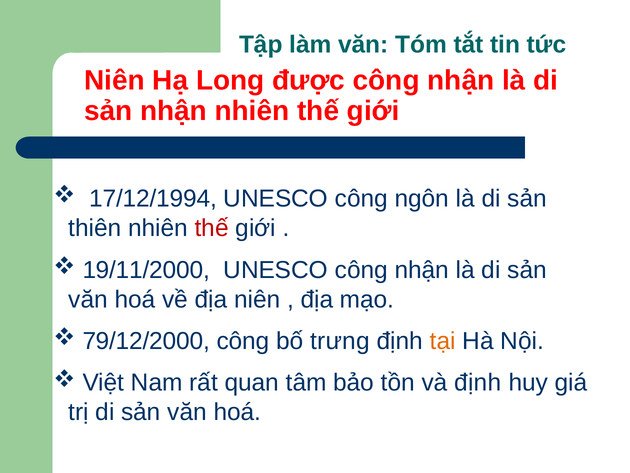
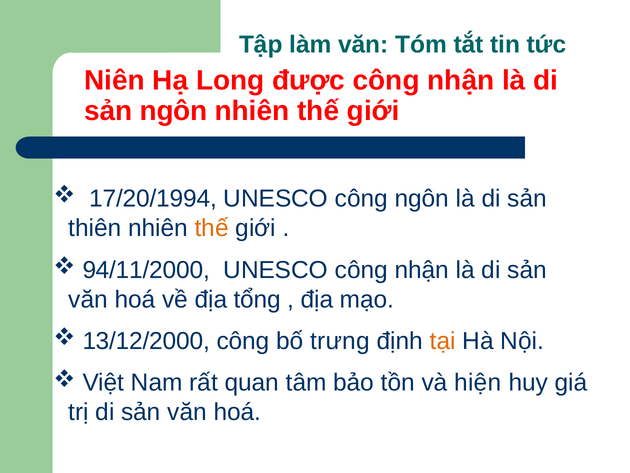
sản nhận: nhận -> ngôn (174, 111)
17/12/1994: 17/12/1994 -> 17/20/1994 (153, 199)
thế colour: red -> orange (212, 228)
19/11/2000: 19/11/2000 -> 94/11/2000 (146, 270)
địa niên: niên -> tổng (257, 299)
79/12/2000: 79/12/2000 -> 13/12/2000 (146, 341)
và định: định -> hiện (478, 382)
